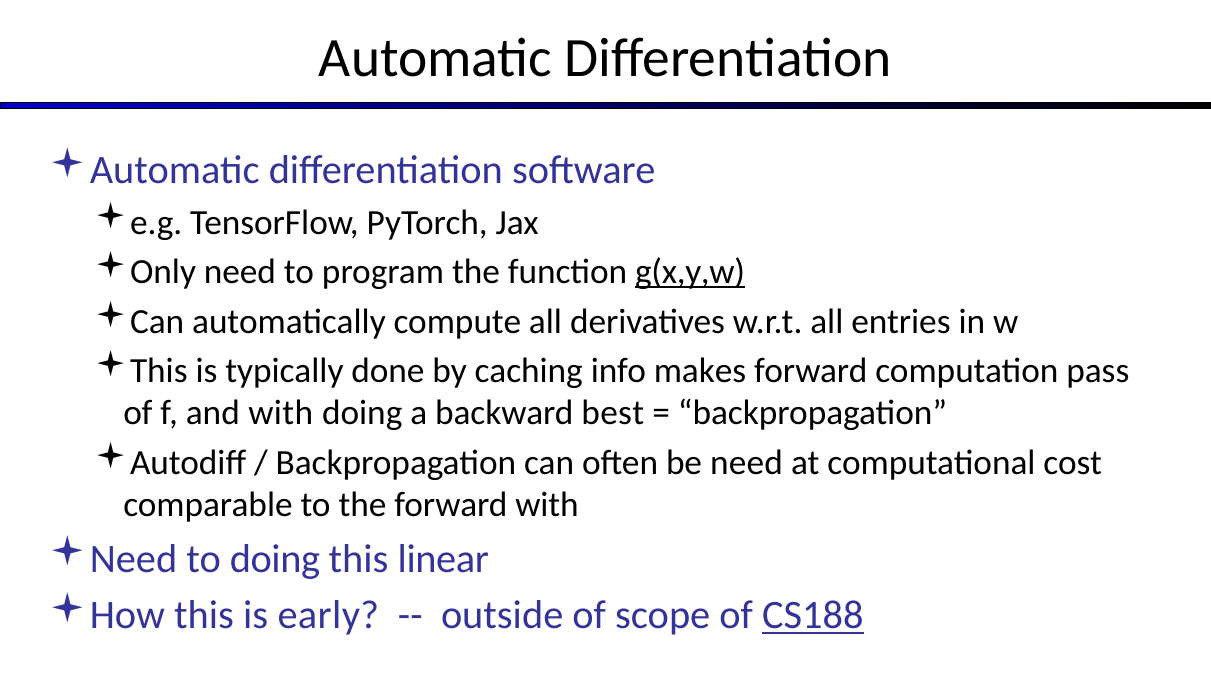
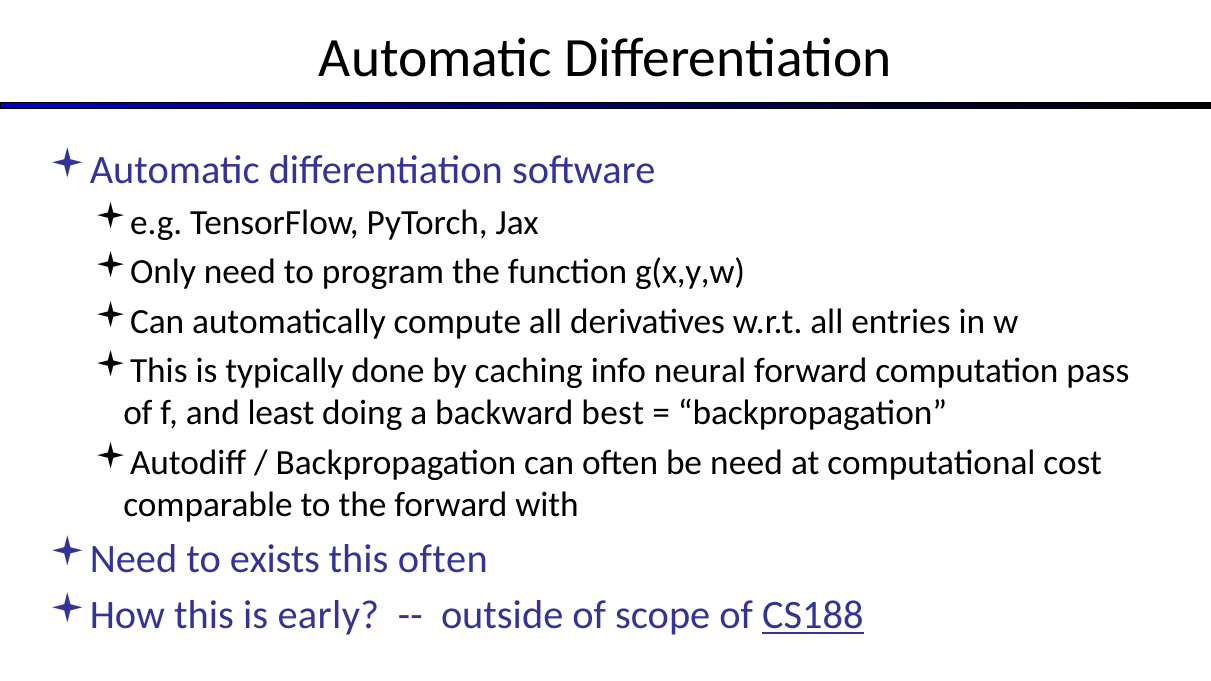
g(x,y,w underline: present -> none (690, 272)
makes: makes -> neural (700, 371)
and with: with -> least (281, 413)
to doing: doing -> exists (275, 559)
this linear: linear -> often (443, 559)
